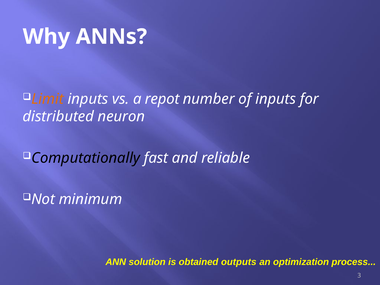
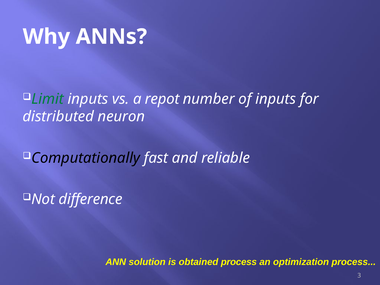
Limit colour: orange -> green (48, 99)
minimum: minimum -> difference (91, 199)
obtained outputs: outputs -> process (239, 262)
